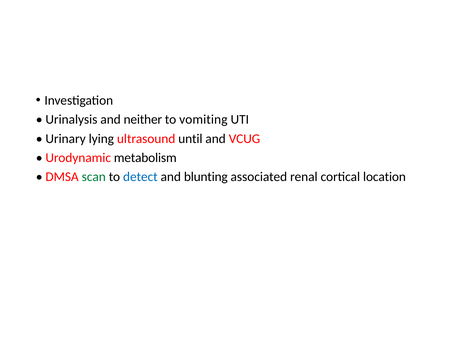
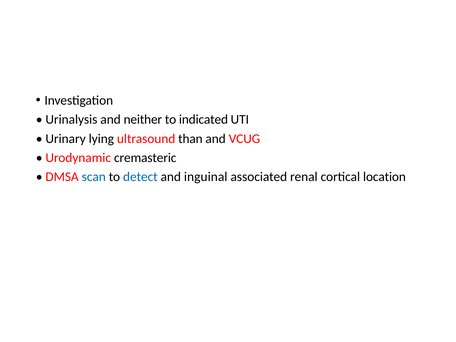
vomiting: vomiting -> indicated (203, 120)
until: until -> than (190, 139)
metabolism: metabolism -> cremasteric (145, 158)
scan colour: green -> blue (94, 177)
blunting: blunting -> inguinal (206, 177)
